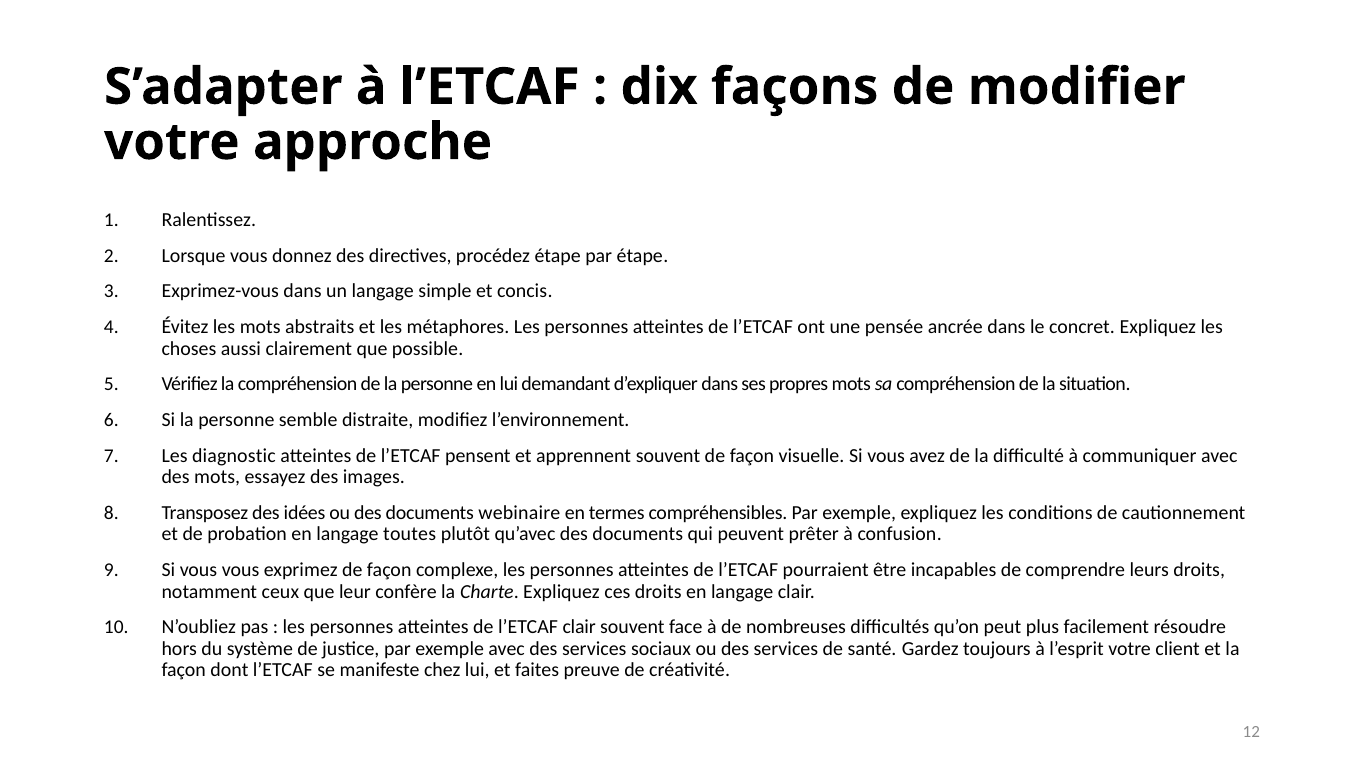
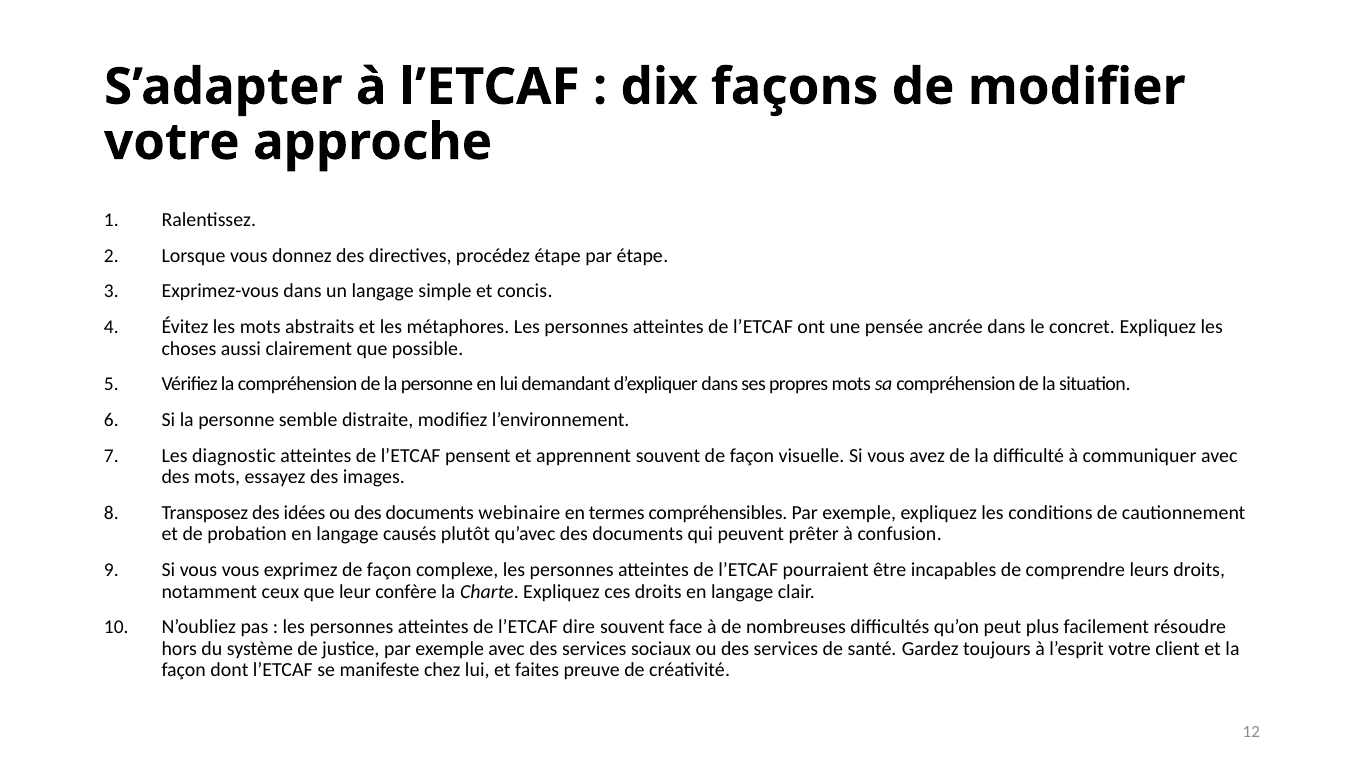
toutes: toutes -> causés (410, 535)
l’ETCAF clair: clair -> dire (579, 628)
